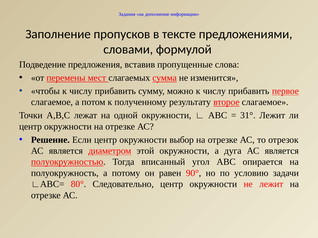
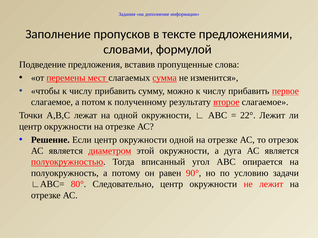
31°: 31° -> 22° (248, 116)
окружности выбор: выбор -> одной (182, 140)
